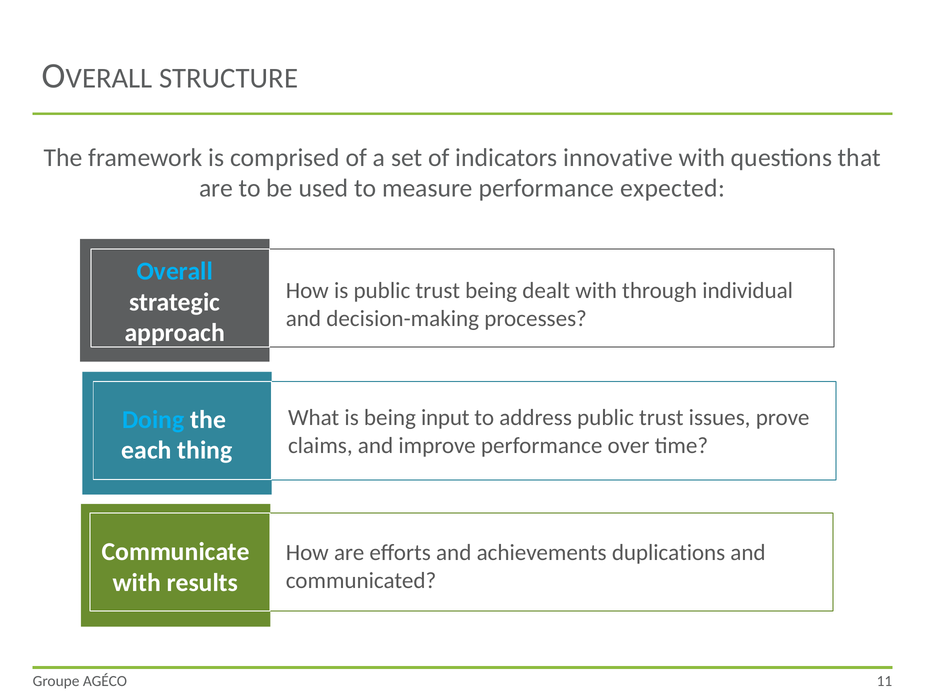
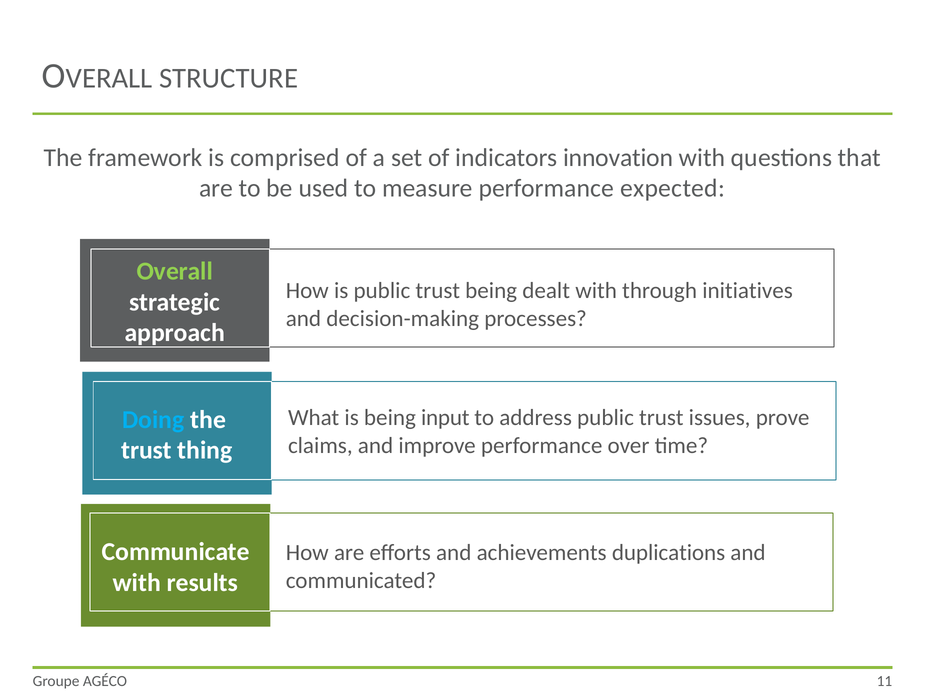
innovative: innovative -> innovation (618, 158)
Overall colour: light blue -> light green (175, 271)
individual: individual -> initiatives (748, 291)
each: each -> trust (147, 450)
